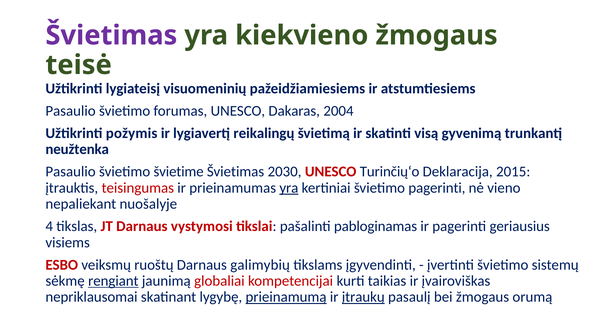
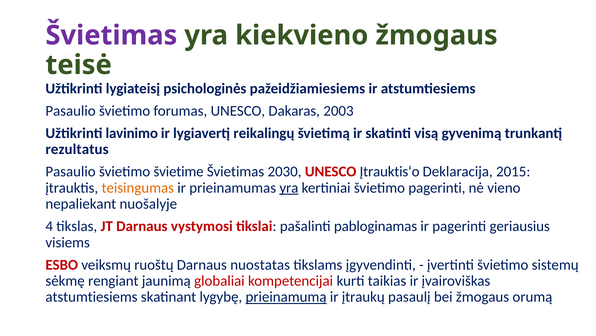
visuomeninių: visuomeninių -> psichologinės (205, 88)
2004: 2004 -> 2003 (338, 111)
požymis: požymis -> lavinimo (132, 133)
neužtenka: neužtenka -> rezultatus (77, 149)
Turinčių‘o: Turinčių‘o -> Įtrauktis‘o (390, 171)
teisingumas colour: red -> orange (138, 187)
galimybių: galimybių -> nuostatas (260, 264)
rengiant underline: present -> none (113, 280)
nepriklausomai: nepriklausomai -> atstumtiesiems (91, 296)
įtraukų underline: present -> none (363, 296)
